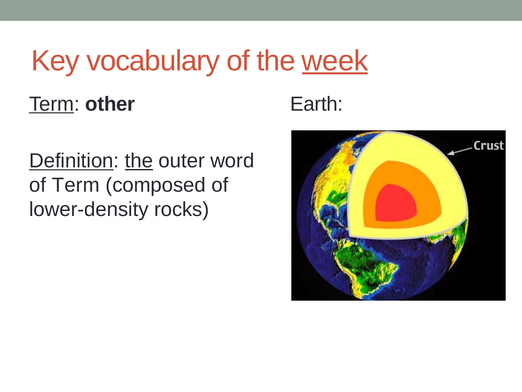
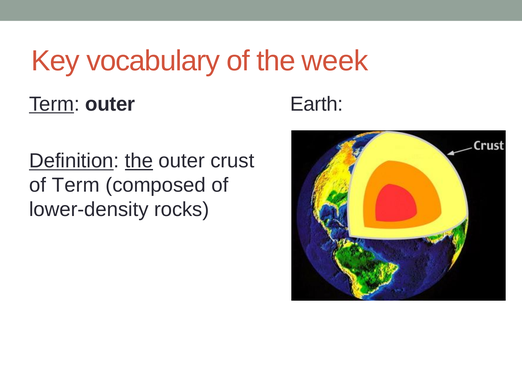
week underline: present -> none (335, 61)
Term other: other -> outer (110, 104)
word: word -> crust (232, 161)
